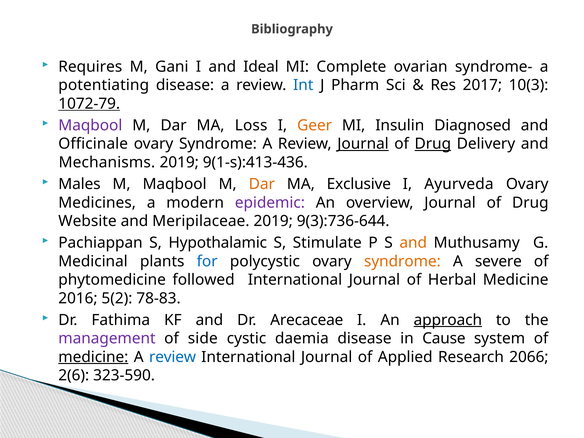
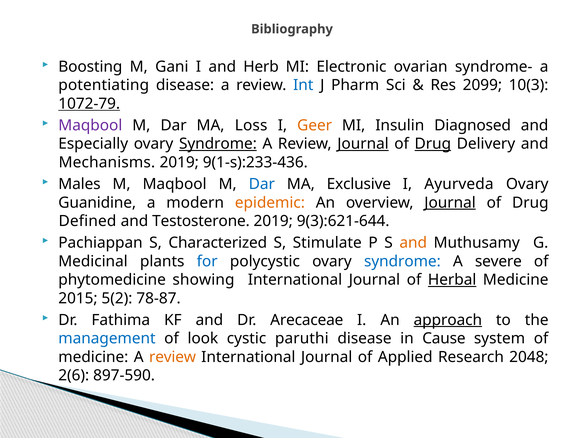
Requires: Requires -> Boosting (90, 67)
Ideal: Ideal -> Herb (261, 67)
Complete: Complete -> Electronic (351, 67)
2017: 2017 -> 2099 (482, 85)
Officinale: Officinale -> Especially (93, 144)
Syndrome underline: none -> present (218, 144)
9(1-s):413-436: 9(1-s):413-436 -> 9(1-s):233-436 (255, 162)
Dar colour: orange -> blue (262, 184)
Medicines: Medicines -> Guanidine (97, 203)
epidemic colour: purple -> orange (270, 203)
Journal underline: none -> present (450, 203)
Website: Website -> Defined (87, 221)
Meripilaceae: Meripilaceae -> Testosterone (201, 221)
9(3):736-644: 9(3):736-644 -> 9(3):621-644 (343, 221)
Hypothalamic: Hypothalamic -> Characterized (218, 243)
syndrome colour: orange -> blue (402, 261)
followed: followed -> showing (203, 280)
Herbal underline: none -> present (452, 280)
2016: 2016 -> 2015 (78, 298)
78-83: 78-83 -> 78-87 (159, 298)
management colour: purple -> blue (107, 338)
side: side -> look (203, 338)
daemia: daemia -> paruthi (302, 338)
medicine underline: present -> none (93, 357)
review colour: blue -> orange (173, 357)
2066: 2066 -> 2048 (529, 357)
323-590: 323-590 -> 897-590 (124, 375)
